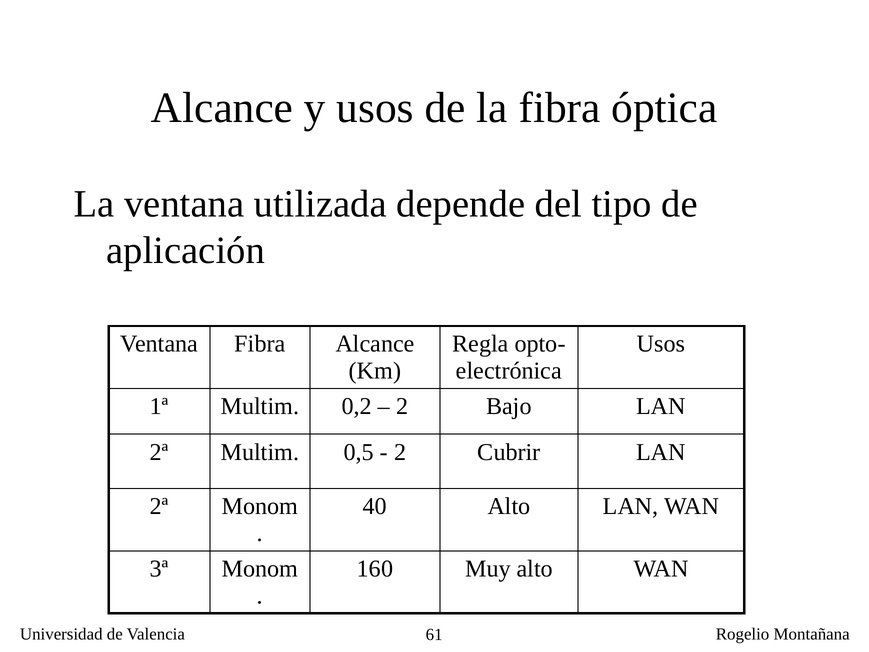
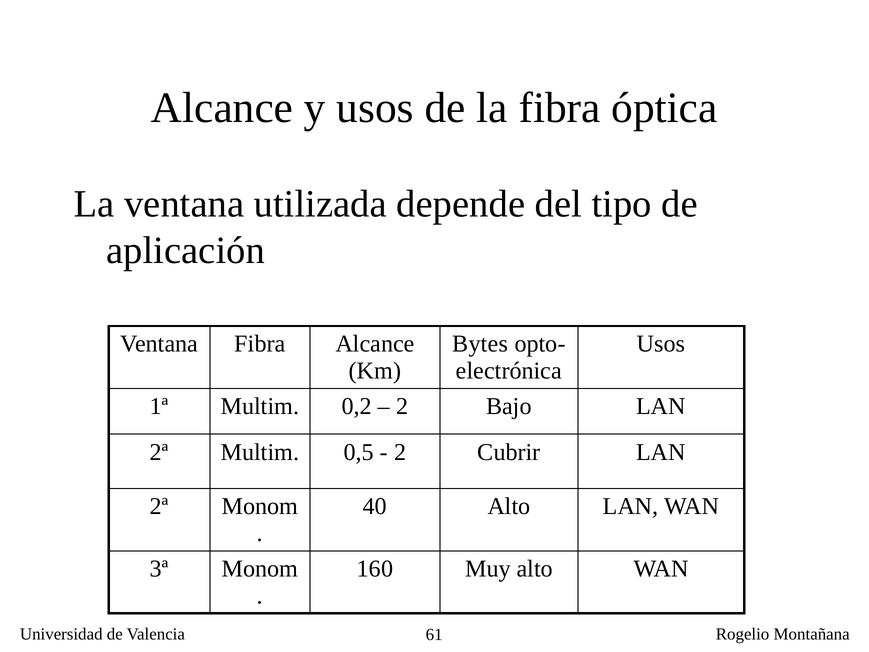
Regla: Regla -> Bytes (480, 344)
